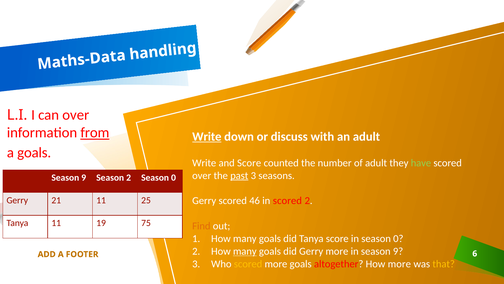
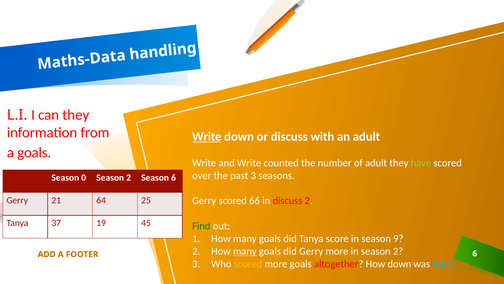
can over: over -> they (76, 115)
from underline: present -> none (95, 133)
and Score: Score -> Write (249, 163)
past underline: present -> none (239, 175)
9: 9 -> 0 (84, 178)
2 Season 0: 0 -> 6 (174, 178)
21 11: 11 -> 64 (101, 200)
46: 46 -> 66 (255, 200)
in scored: scored -> discuss (287, 200)
Tanya 11: 11 -> 37 (56, 223)
75: 75 -> 45 (146, 223)
Find colour: orange -> green (201, 226)
in season 0: 0 -> 9 (398, 238)
in season 9: 9 -> 2 (398, 251)
How more: more -> down (399, 263)
that colour: yellow -> light blue (444, 263)
